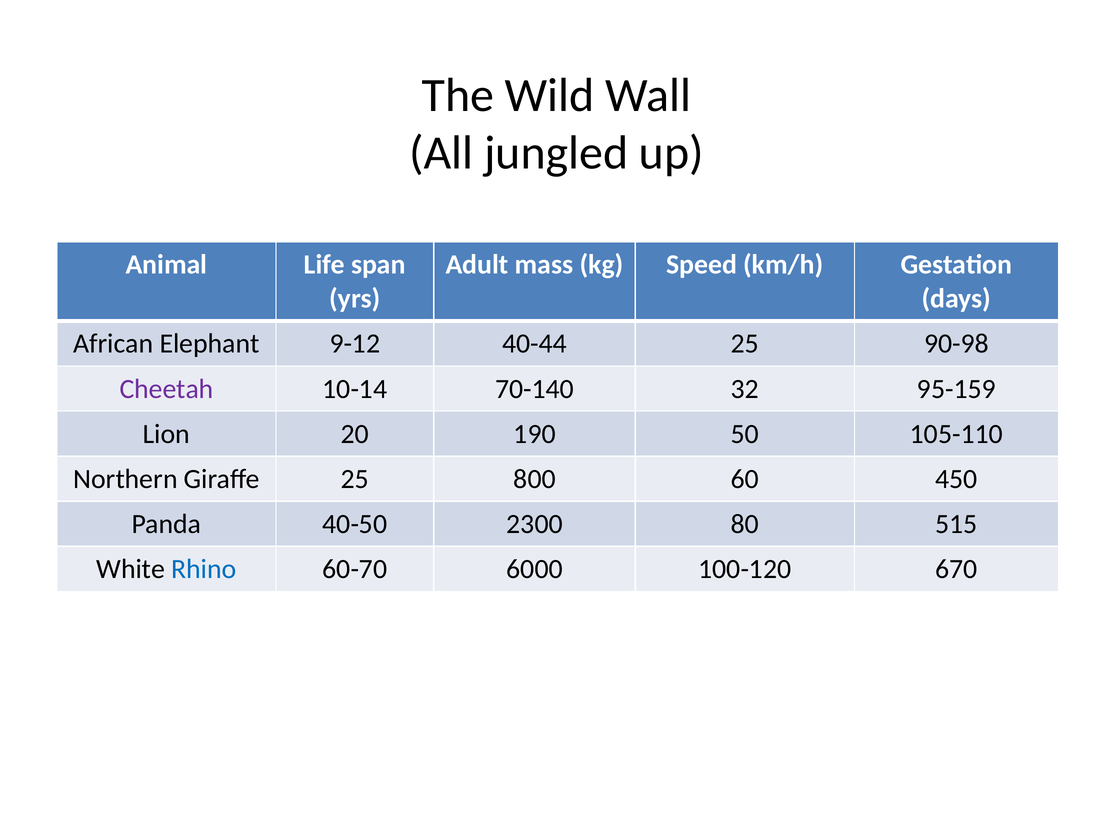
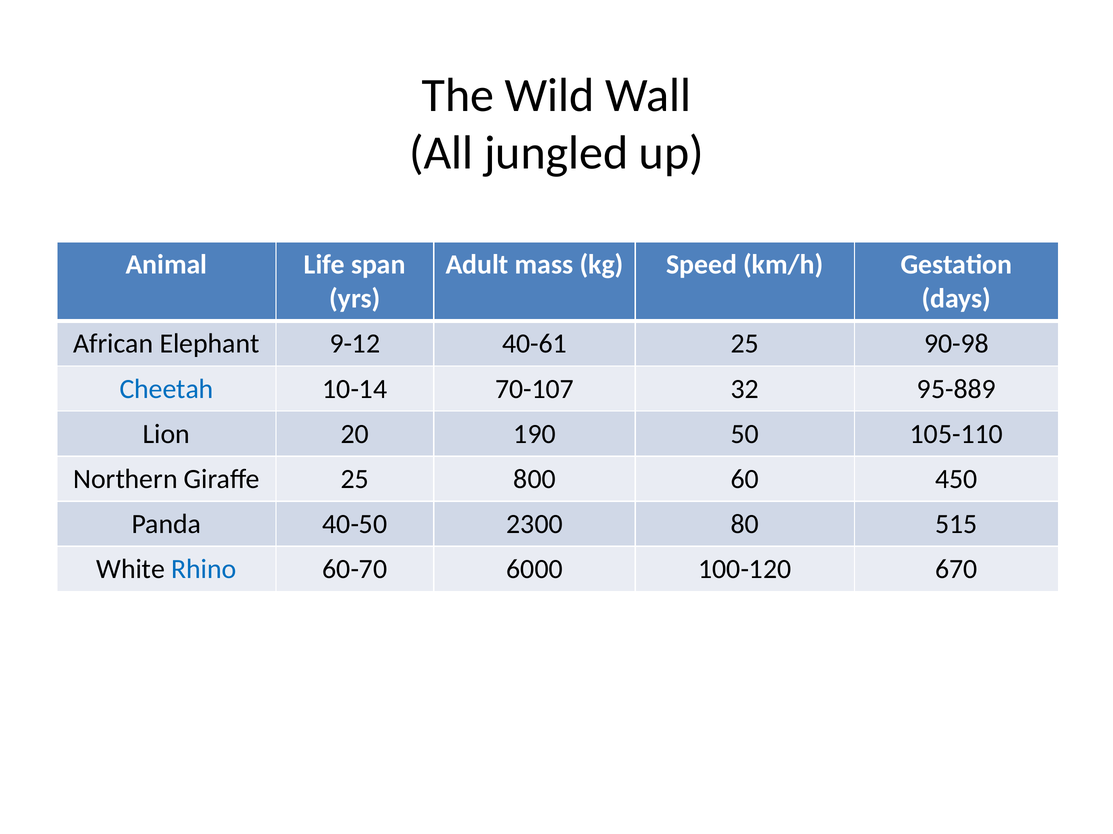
40-44: 40-44 -> 40-61 (534, 344)
Cheetah colour: purple -> blue (166, 389)
70-140: 70-140 -> 70-107 (535, 389)
95-159: 95-159 -> 95-889 (956, 389)
